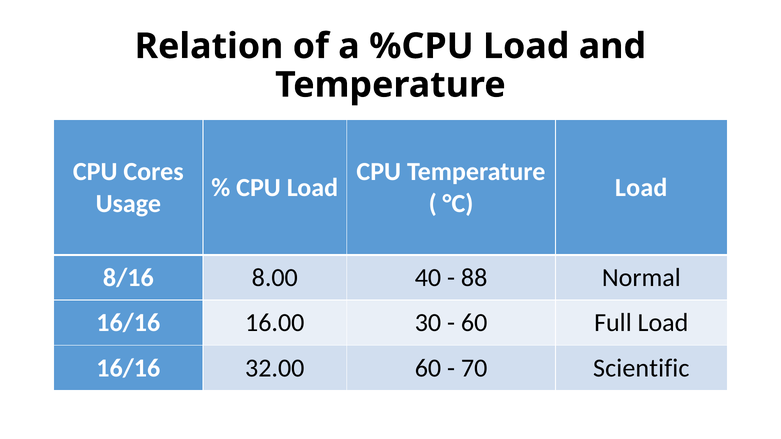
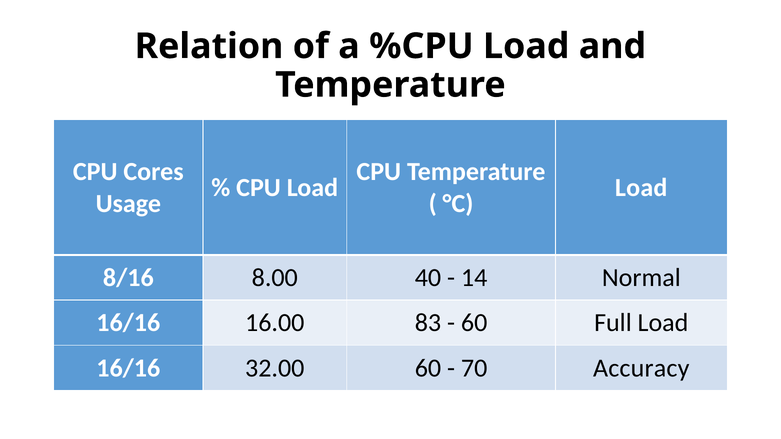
88: 88 -> 14 (474, 278)
30: 30 -> 83 (428, 323)
Scientific: Scientific -> Accuracy (641, 368)
